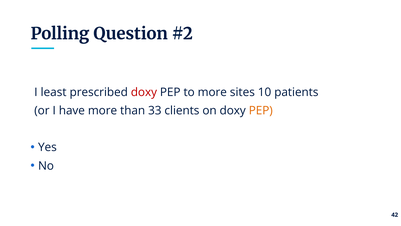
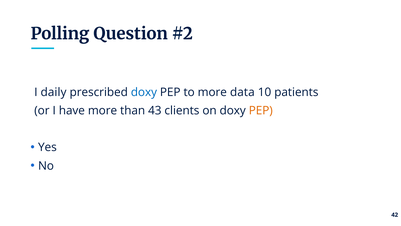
least: least -> daily (54, 92)
doxy colour: red -> blue (144, 92)
sites: sites -> data (242, 92)
33: 33 -> 43 (155, 110)
